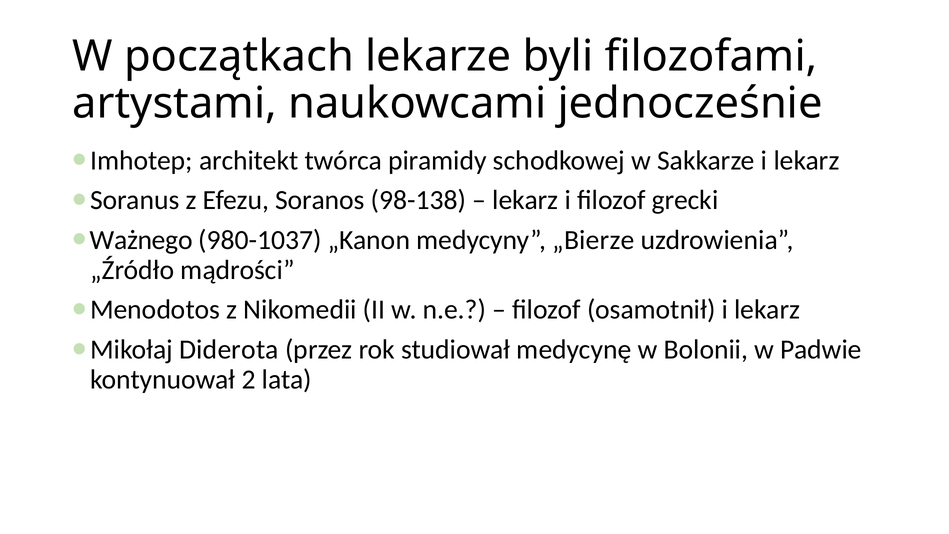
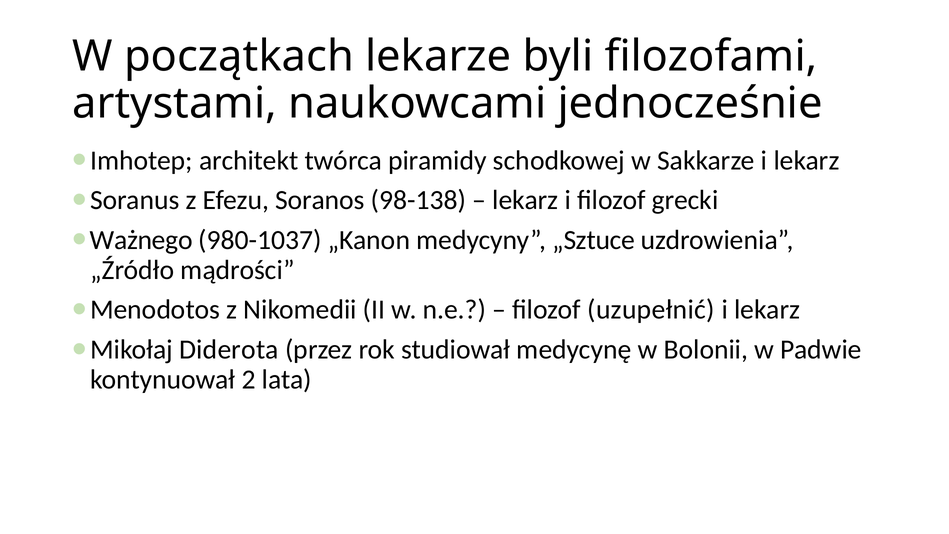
„Bierze: „Bierze -> „Sztuce (594, 240)
osamotnił: osamotnił -> uzupełnić (651, 310)
